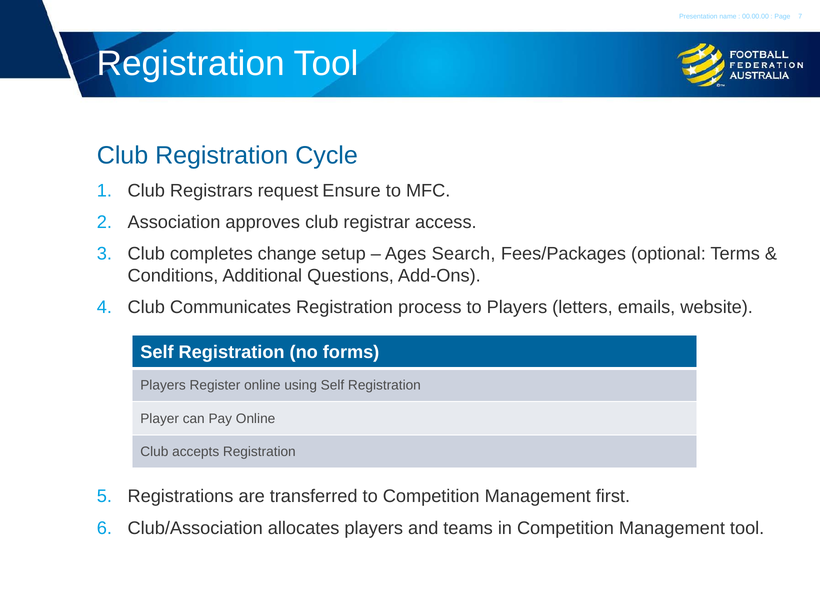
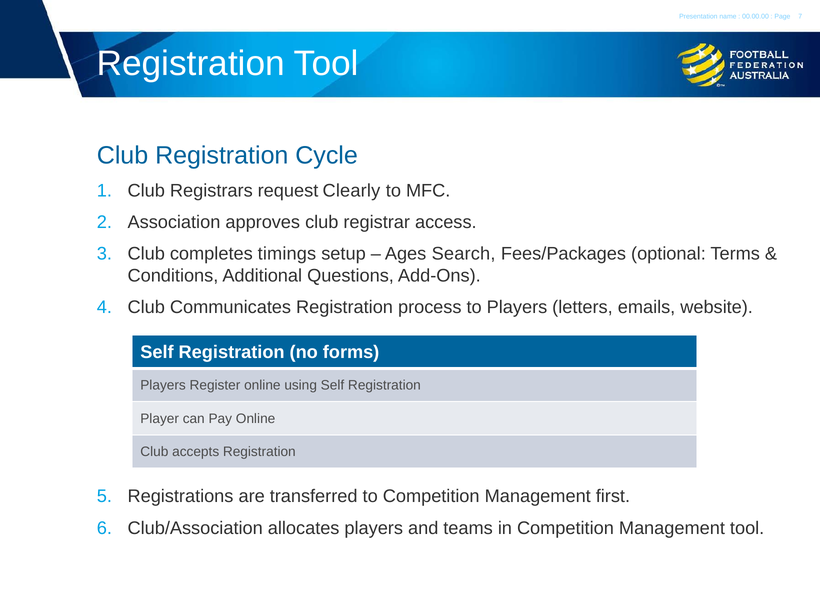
Ensure: Ensure -> Clearly (351, 191)
change: change -> timings (287, 254)
